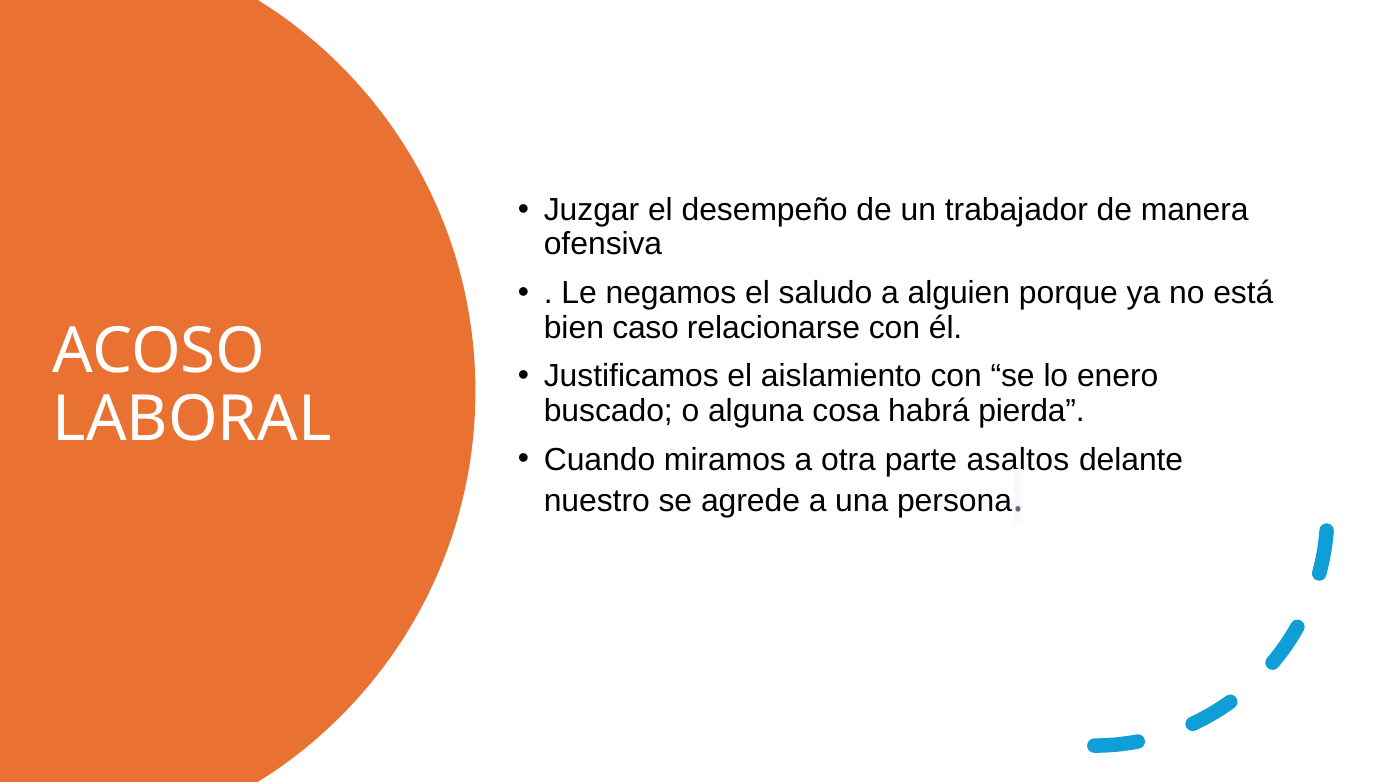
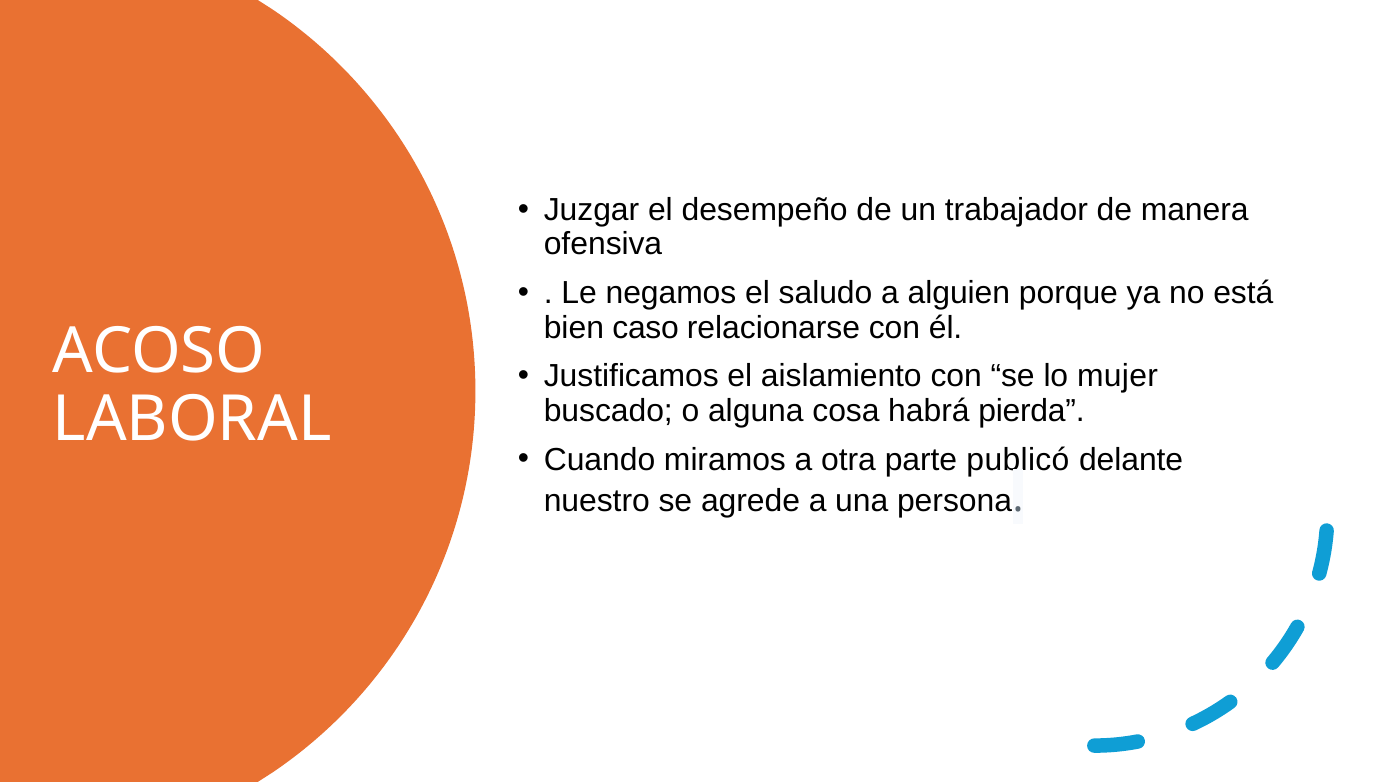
enero: enero -> mujer (1117, 377)
asaltos: asaltos -> publicó (1018, 460)
